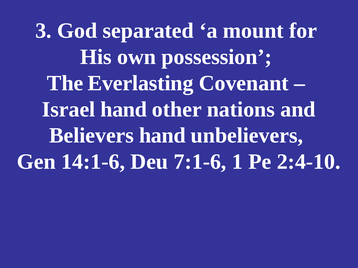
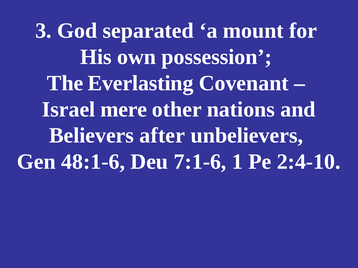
Israel hand: hand -> mere (124, 110)
Believers hand: hand -> after (162, 136)
14:1-6: 14:1-6 -> 48:1-6 (93, 162)
